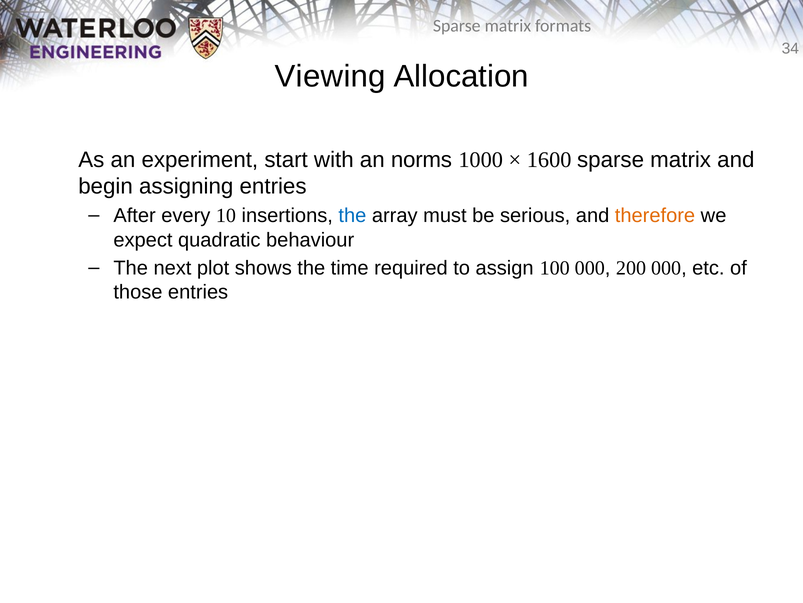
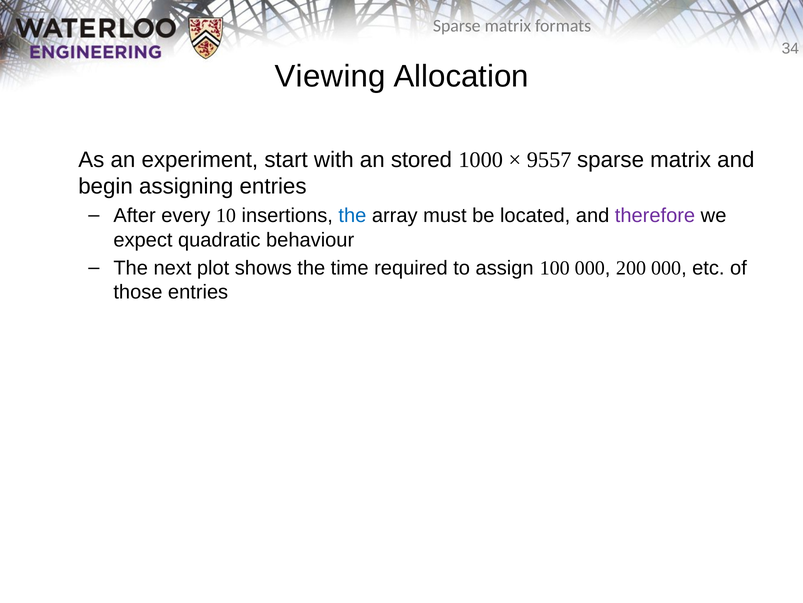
norms: norms -> stored (421, 159)
1600: 1600 -> 9557 (549, 159)
serious: serious -> located (535, 216)
therefore colour: orange -> purple (655, 216)
